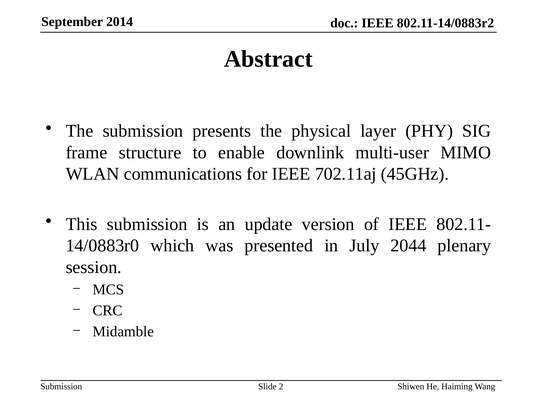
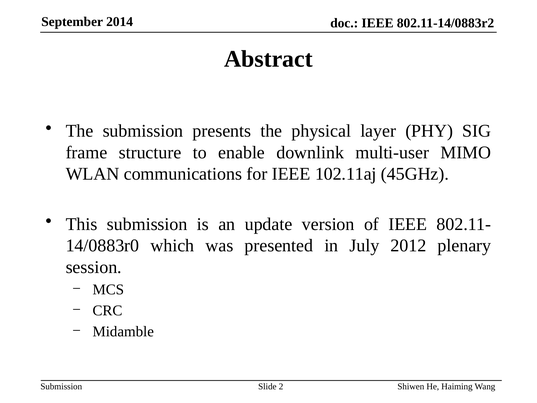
702.11aj: 702.11aj -> 102.11aj (346, 174)
2044: 2044 -> 2012 (408, 246)
